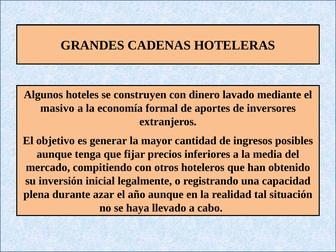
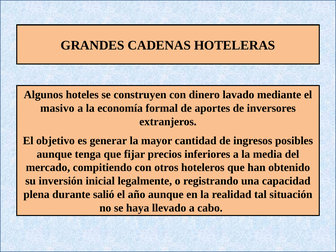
azar: azar -> salió (104, 194)
